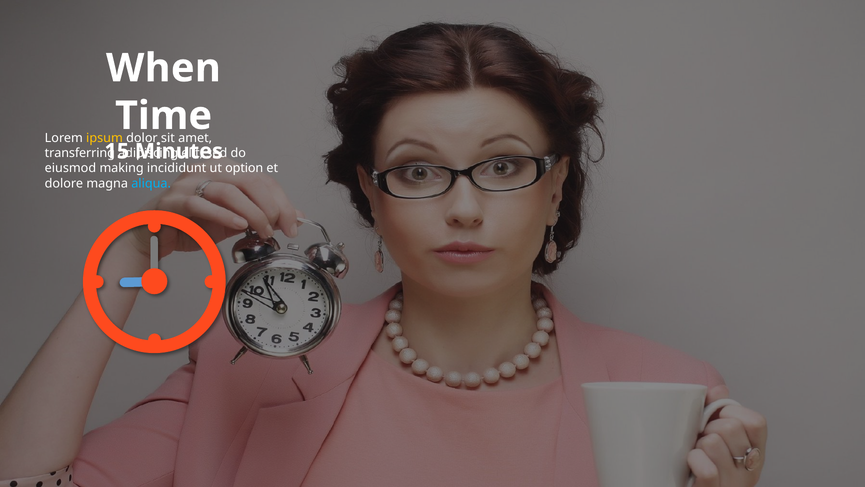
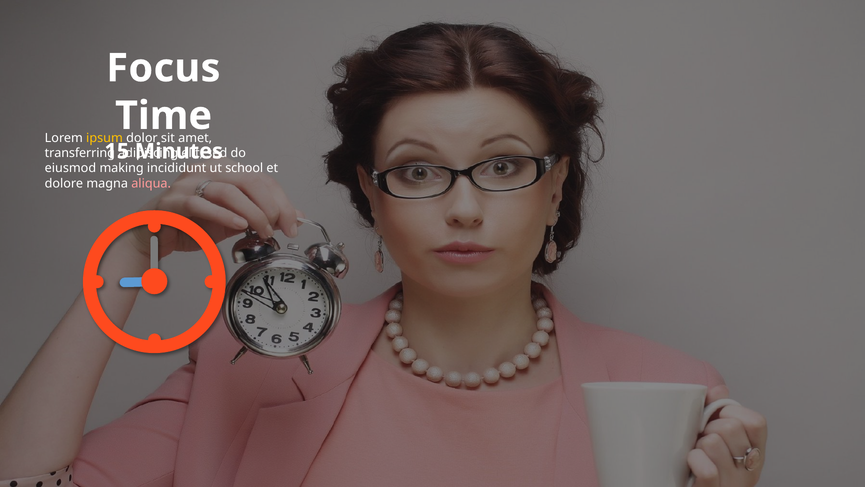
When: When -> Focus (163, 68)
option: option -> school (244, 168)
aliqua colour: light blue -> pink (151, 183)
